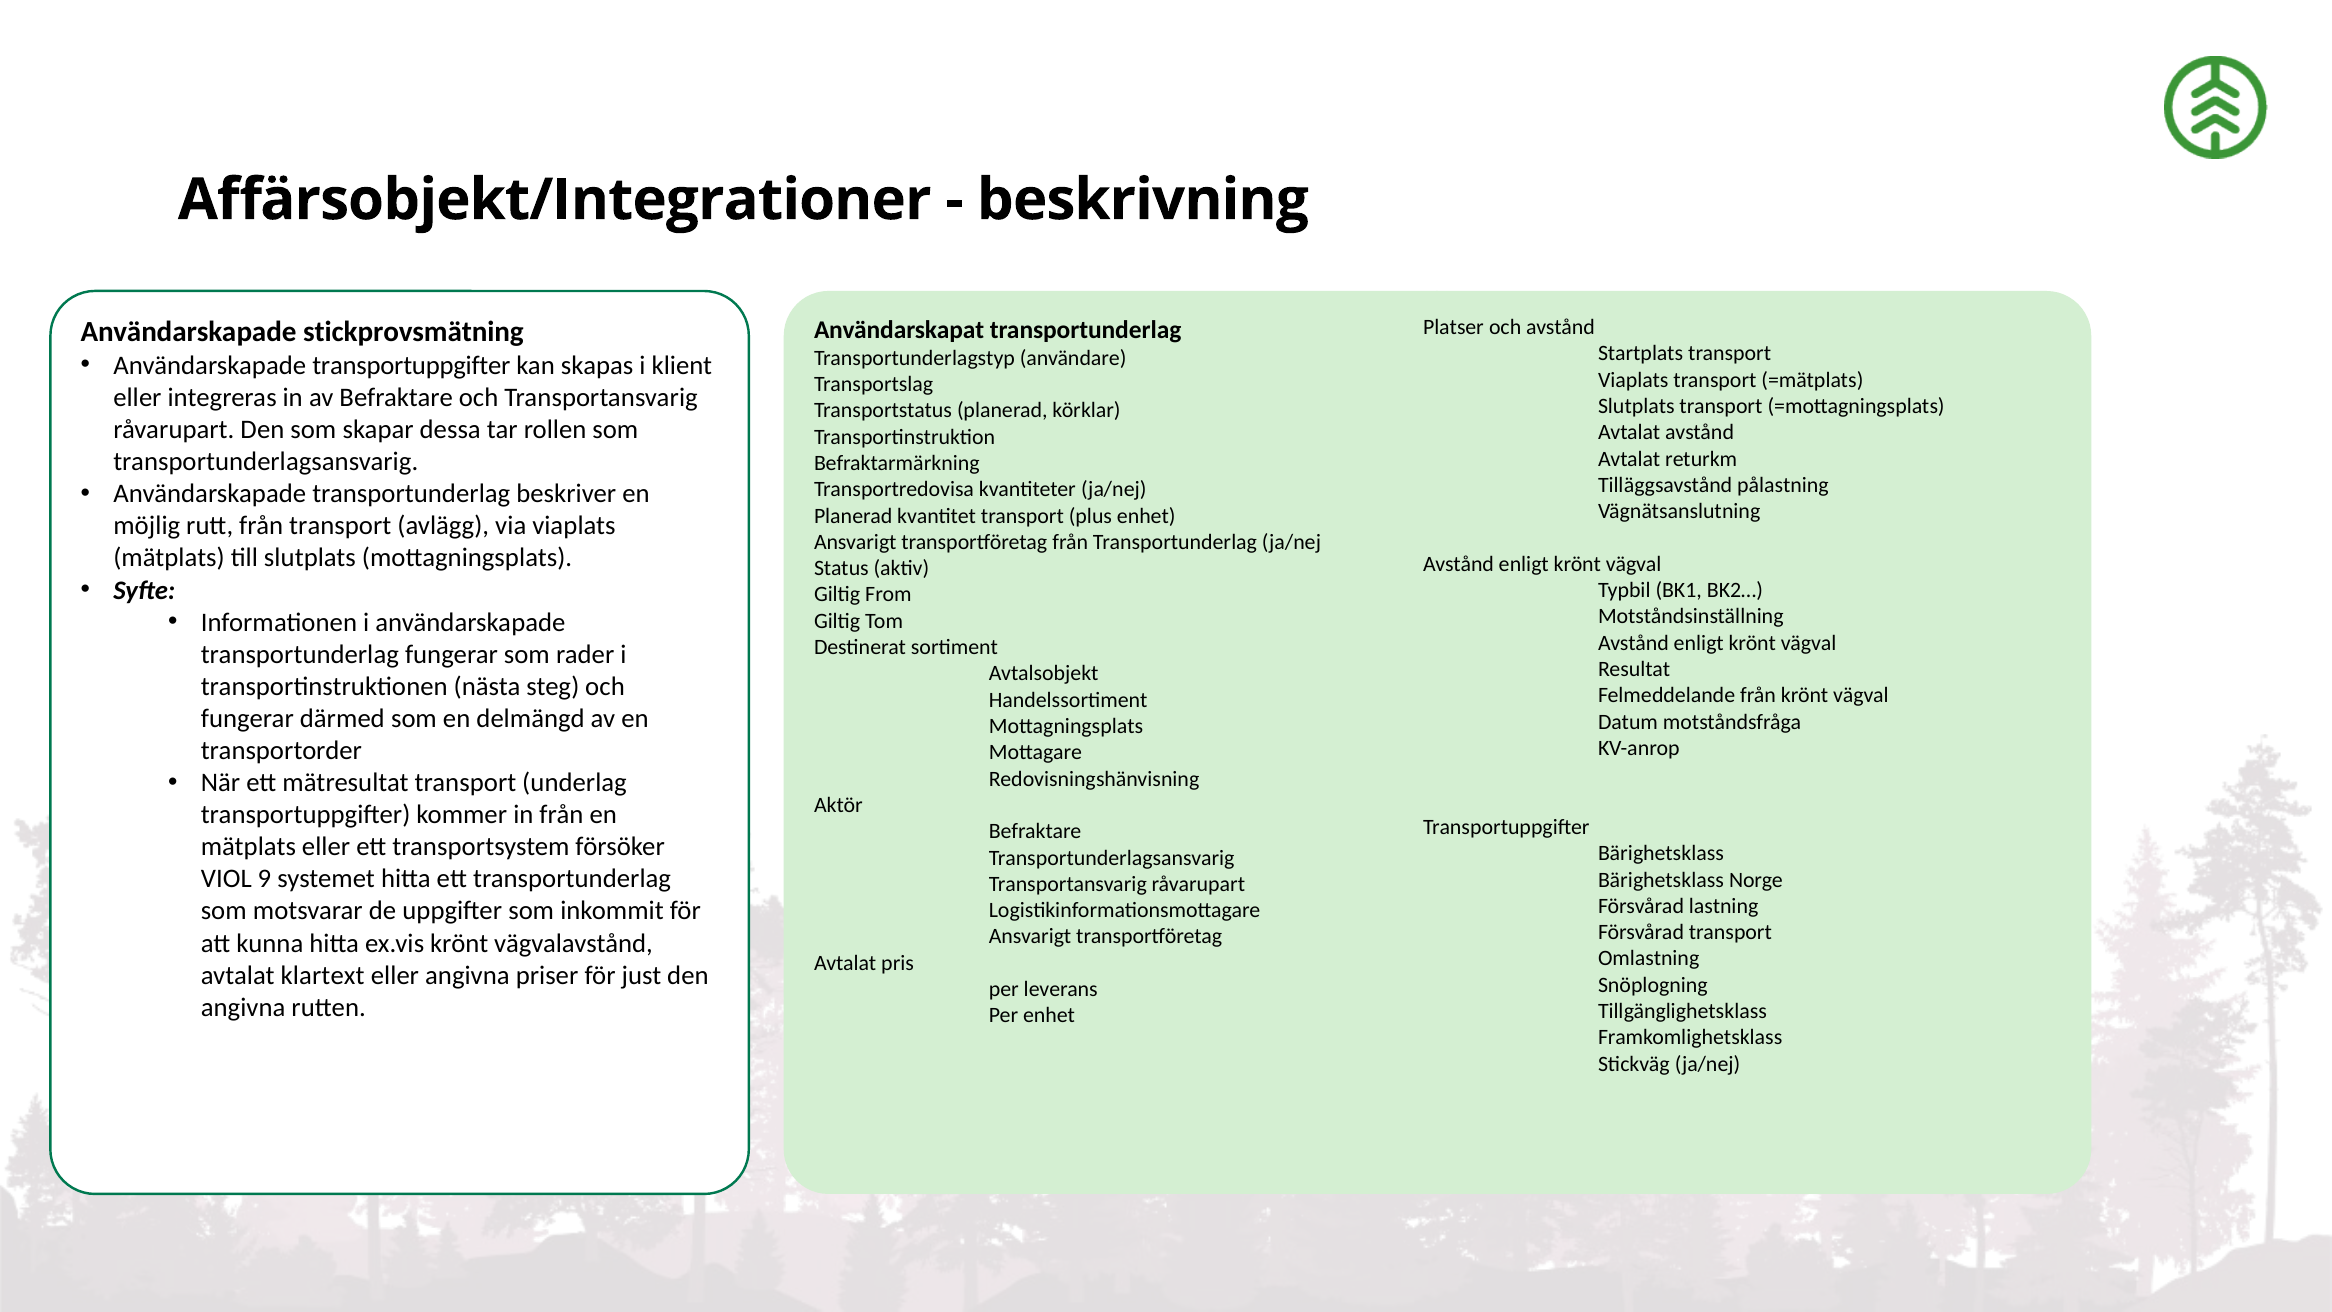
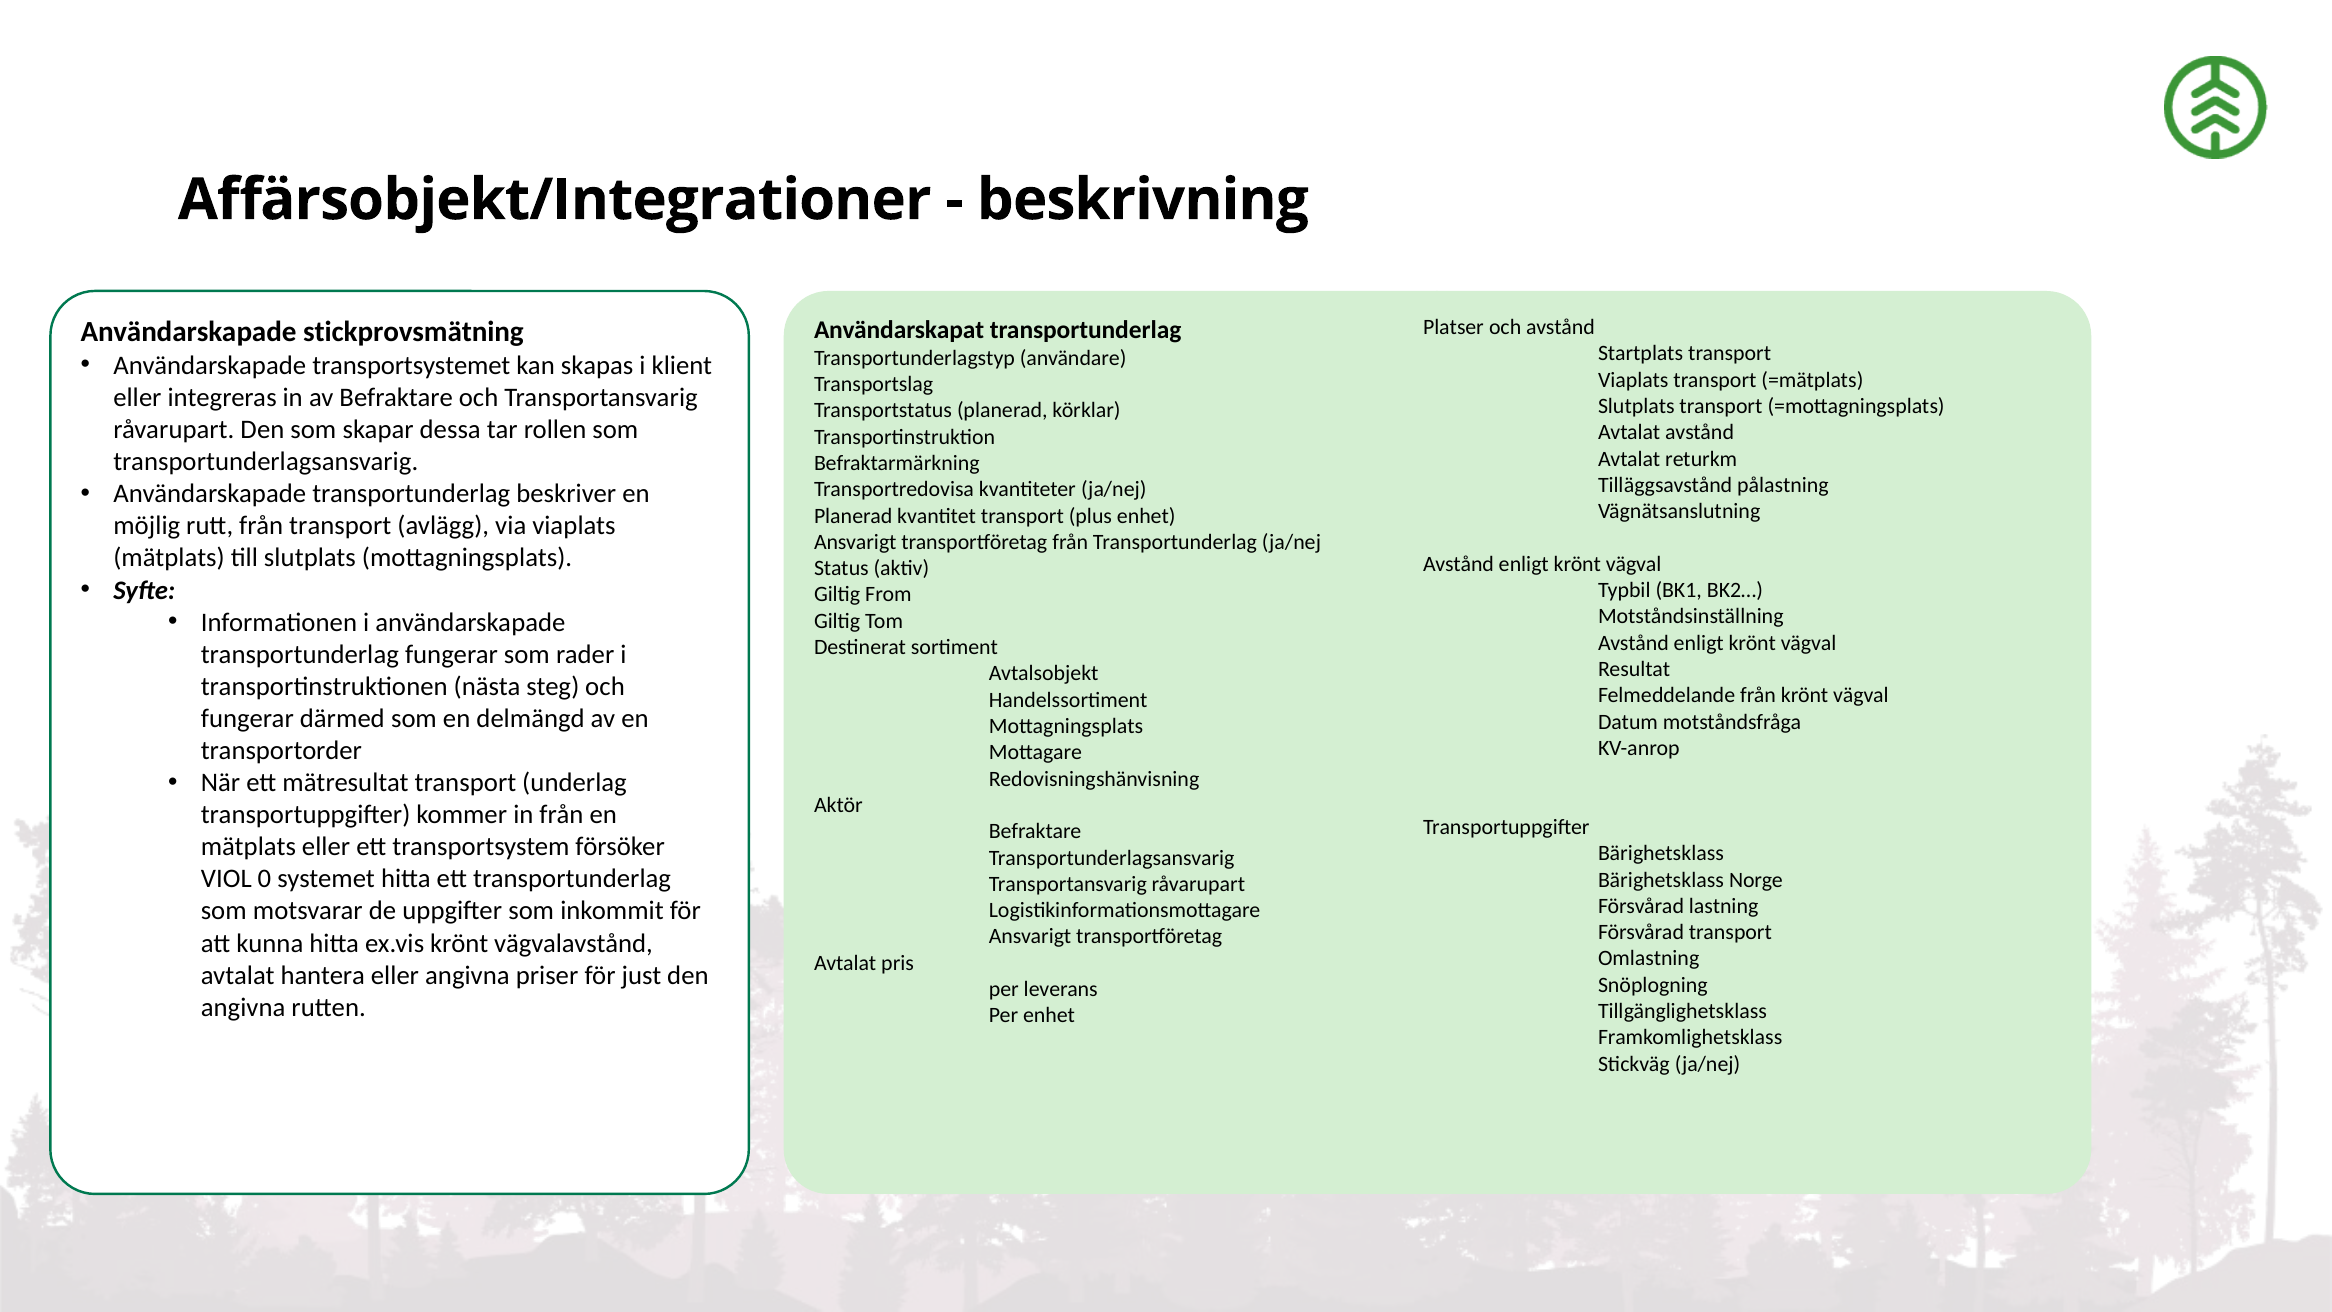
Användarskapade transportuppgifter: transportuppgifter -> transportsystemet (411, 365)
9: 9 -> 0 (264, 879)
klartext: klartext -> hantera (323, 975)
